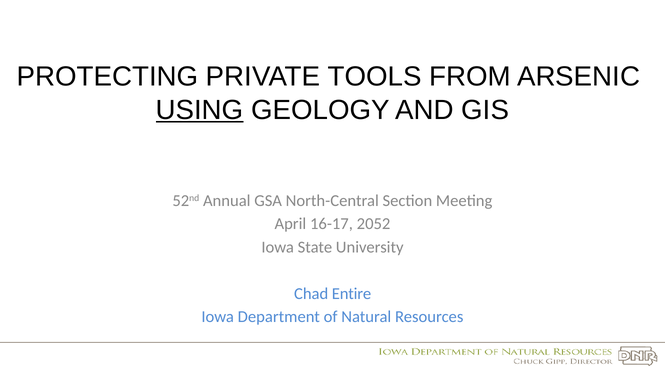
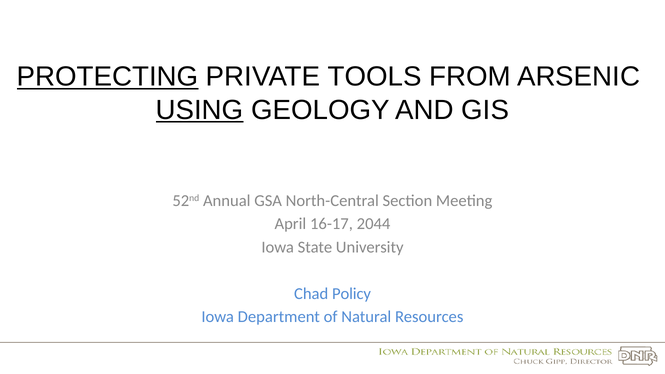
PROTECTING underline: none -> present (108, 77)
2052: 2052 -> 2044 (374, 224)
Entire: Entire -> Policy (352, 294)
